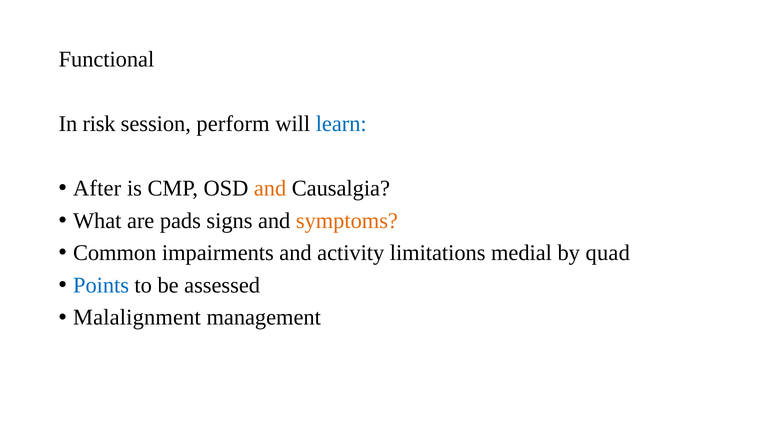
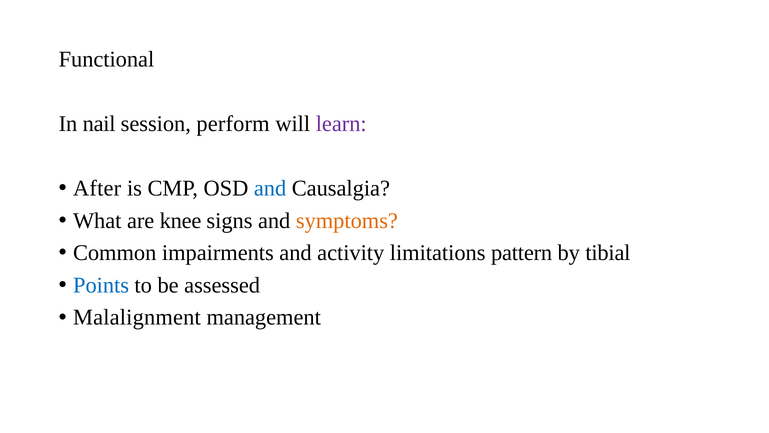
risk: risk -> nail (99, 124)
learn colour: blue -> purple (341, 124)
and colour: orange -> blue (270, 188)
pads: pads -> knee (181, 220)
medial: medial -> pattern (522, 253)
quad: quad -> tibial (608, 253)
